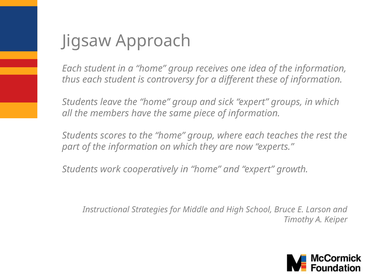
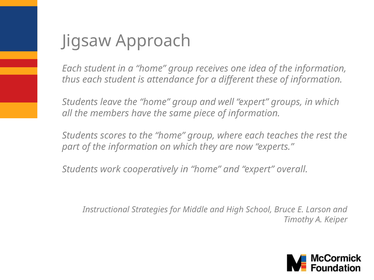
controversy: controversy -> attendance (170, 80)
sick: sick -> well (226, 102)
growth: growth -> overall (292, 170)
